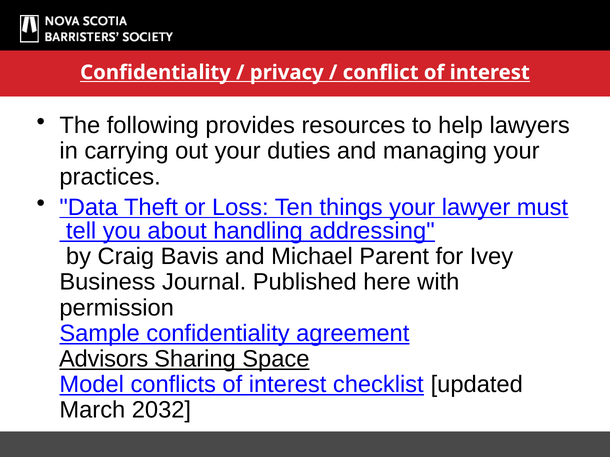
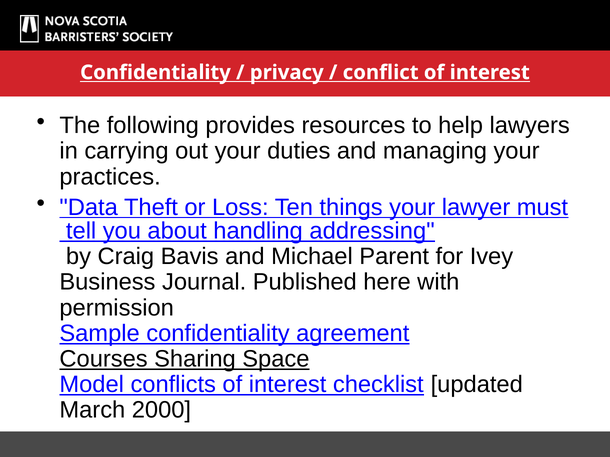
Advisors: Advisors -> Courses (104, 359)
2032: 2032 -> 2000 (161, 411)
